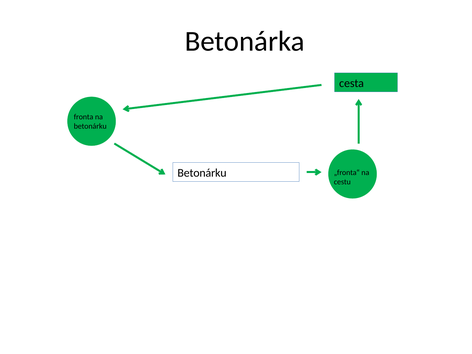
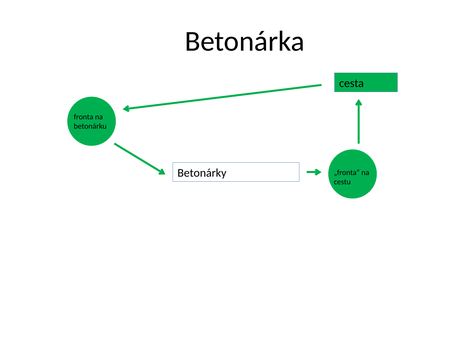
Betonárku: Betonárku -> Betonárky (202, 173)
